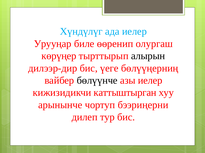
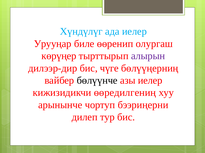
алырын colour: black -> purple (148, 56)
үеге: үеге -> чүге (109, 68)
каттыштырган: каттыштырган -> өөредилгениң (125, 93)
